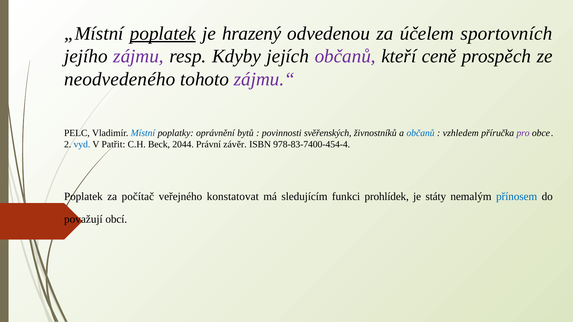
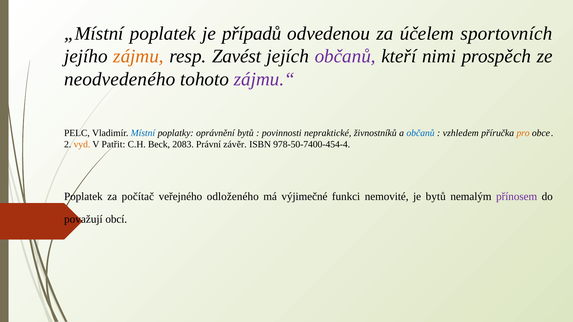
poplatek underline: present -> none (163, 33)
hrazený: hrazený -> případů (252, 33)
zájmu colour: purple -> orange (138, 56)
Kdyby: Kdyby -> Zavést (237, 56)
ceně: ceně -> nimi (439, 56)
svěřenských: svěřenských -> nepraktické (328, 133)
pro colour: purple -> orange (523, 133)
vyd colour: blue -> orange (82, 145)
2044: 2044 -> 2083 (183, 145)
978-83-7400-454-4: 978-83-7400-454-4 -> 978-50-7400-454-4 (312, 145)
konstatovat: konstatovat -> odloženého (233, 197)
sledujícím: sledujícím -> výjimečné (304, 197)
prohlídek: prohlídek -> nemovité (387, 197)
je státy: státy -> bytů (436, 197)
přínosem colour: blue -> purple (517, 197)
